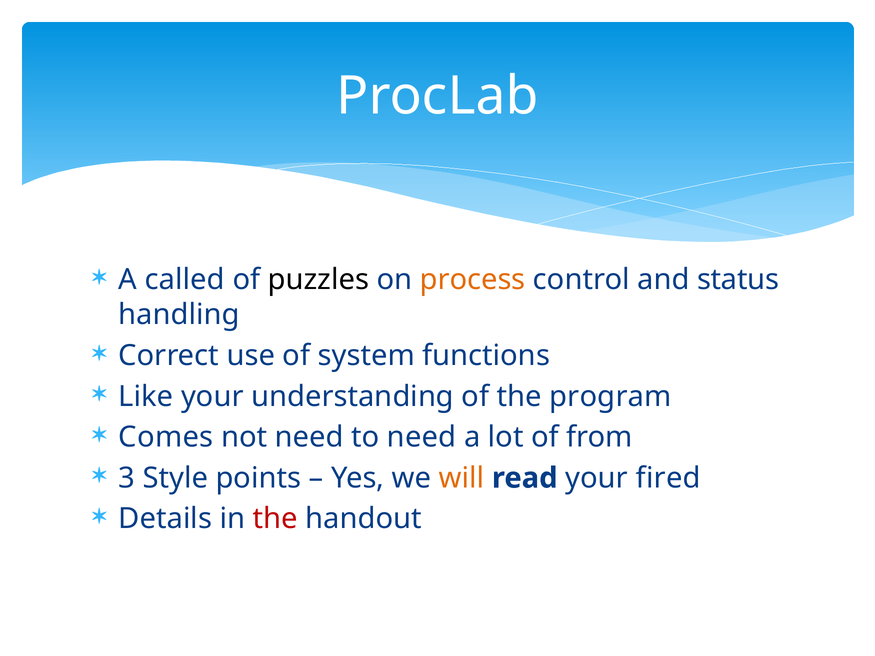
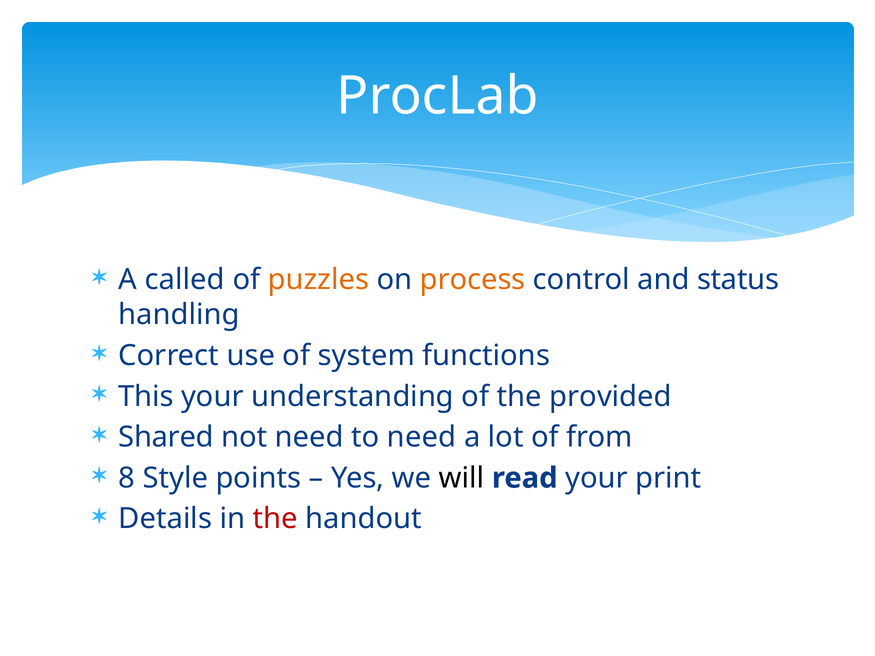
puzzles colour: black -> orange (318, 280)
Like: Like -> This (146, 397)
program: program -> provided (611, 397)
Comes: Comes -> Shared (166, 437)
3: 3 -> 8 (127, 478)
will colour: orange -> black (461, 478)
fired: fired -> print (668, 478)
